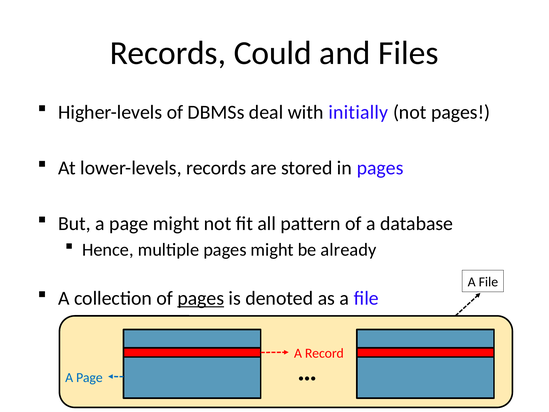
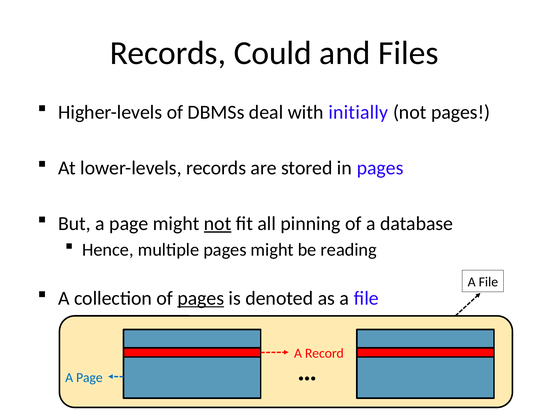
not underline: none -> present (218, 223)
pattern: pattern -> pinning (311, 223)
already: already -> reading (349, 250)
